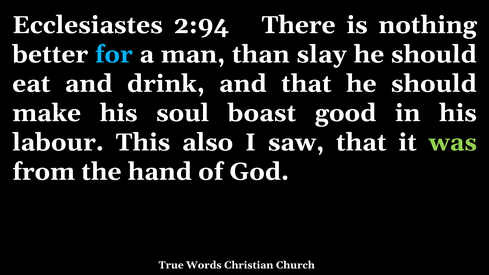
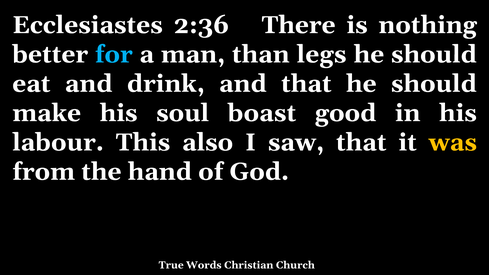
2:94: 2:94 -> 2:36 (201, 25)
slay: slay -> legs (322, 54)
was colour: light green -> yellow (453, 142)
